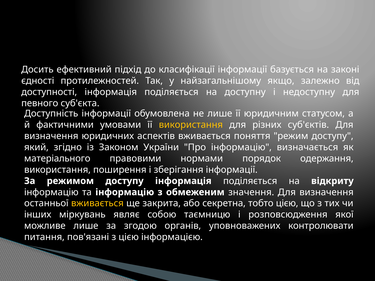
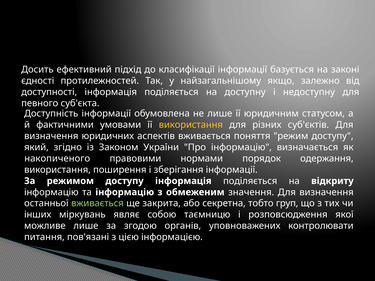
матеріального: матеріального -> накопиченого (57, 159)
вживається colour: yellow -> light green (97, 204)
тобто цією: цією -> груп (287, 204)
